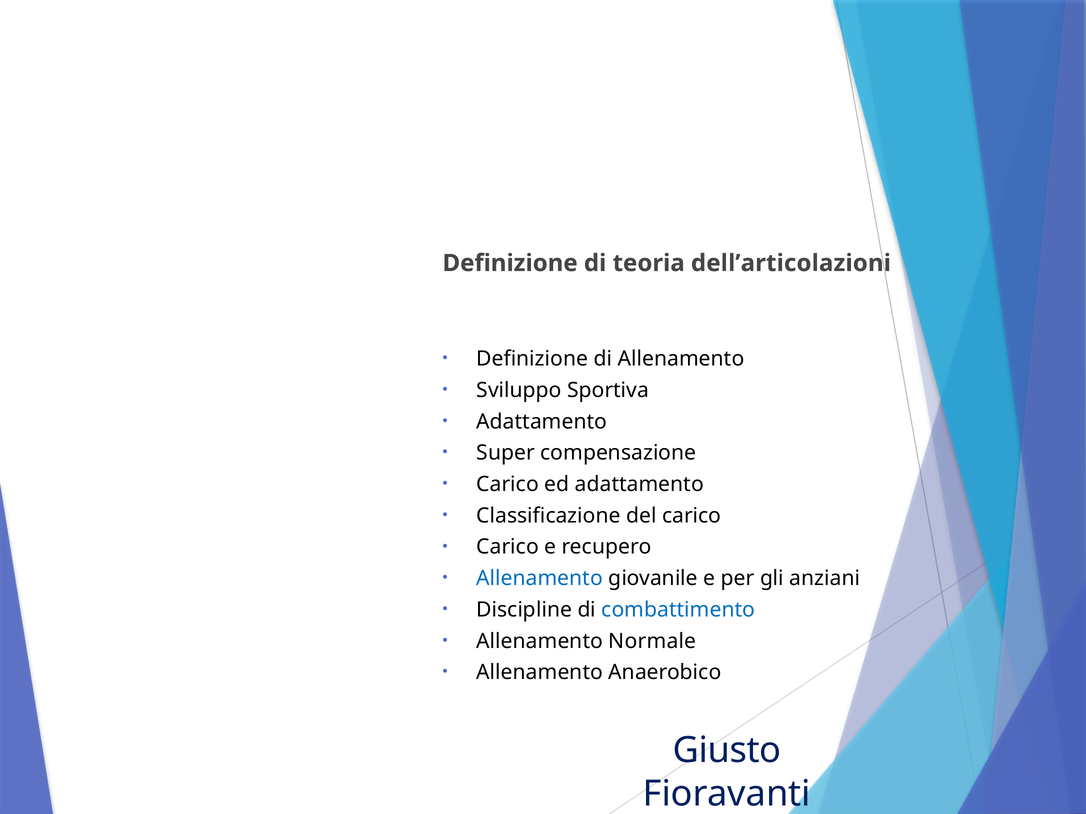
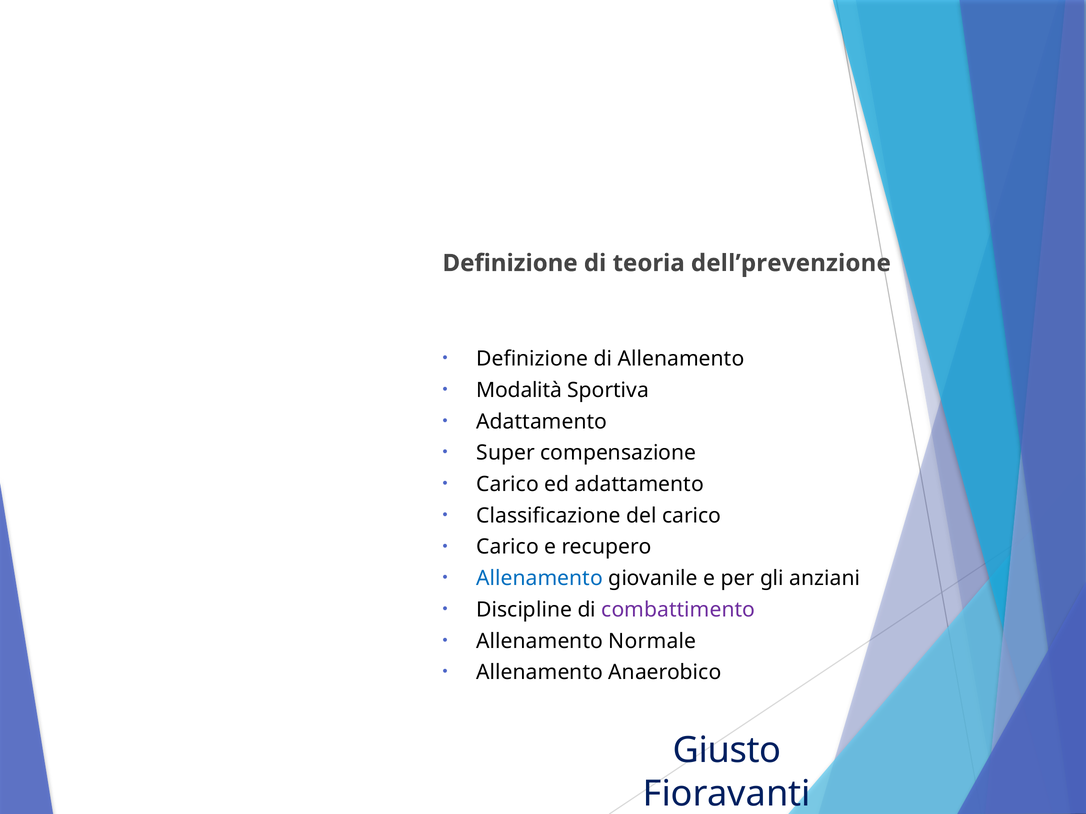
dell’articolazioni: dell’articolazioni -> dell’prevenzione (791, 263)
Sviluppo: Sviluppo -> Modalità (519, 390)
combattimento colour: blue -> purple (678, 610)
